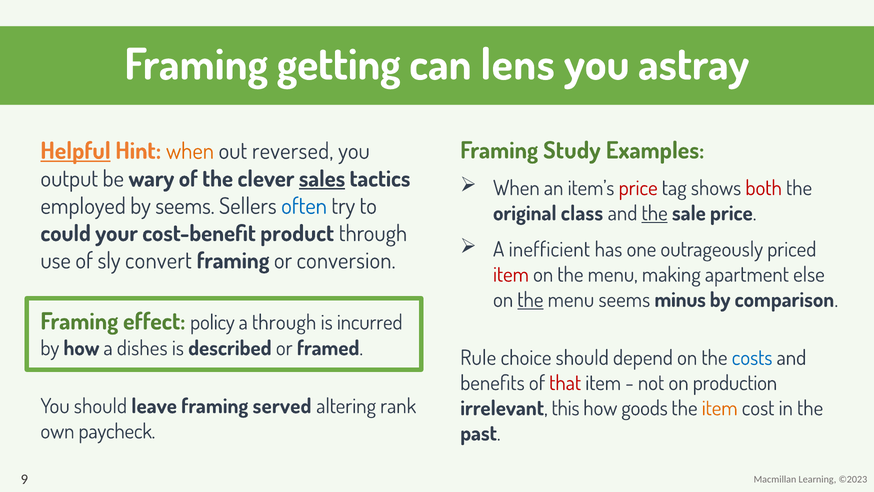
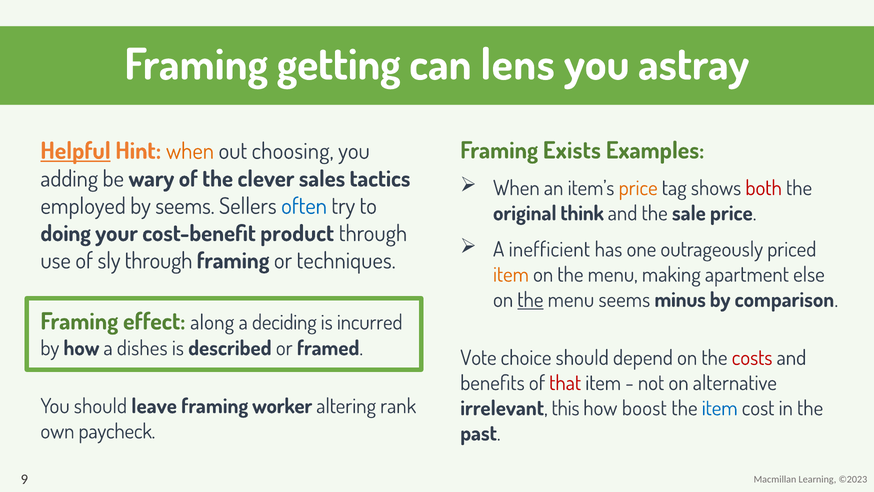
Study: Study -> Exists (572, 151)
reversed: reversed -> choosing (293, 151)
output: output -> adding (69, 179)
sales underline: present -> none (322, 179)
price colour: red -> orange (638, 188)
class: class -> think (582, 213)
the underline: present -> none (655, 213)
could: could -> doing (66, 233)
sly convert: convert -> through (159, 261)
conversion: conversion -> techniques (346, 261)
item colour: red -> orange (511, 275)
policy: policy -> along (212, 322)
a through: through -> deciding (284, 322)
Rule: Rule -> Vote (478, 358)
costs colour: blue -> red (752, 358)
production: production -> alternative (735, 383)
served: served -> worker (282, 406)
goods: goods -> boost (644, 408)
item colour: orange -> blue (720, 408)
